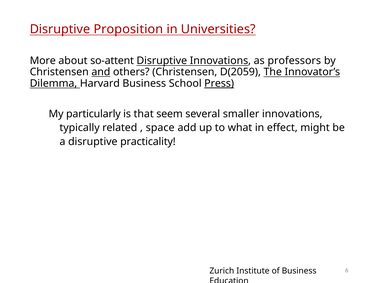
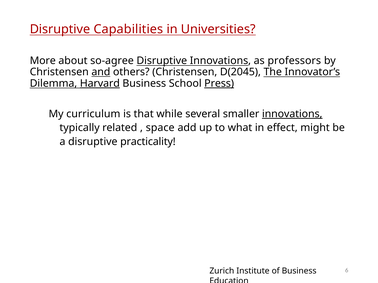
Proposition: Proposition -> Capabilities (128, 29)
so-attent: so-attent -> so-agree (112, 61)
D(2059: D(2059 -> D(2045 (240, 72)
Harvard underline: none -> present (100, 83)
particularly: particularly -> curriculum (93, 114)
seem: seem -> while (169, 114)
innovations underline: none -> present (292, 114)
